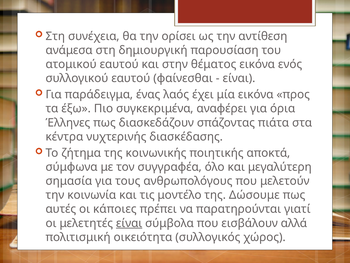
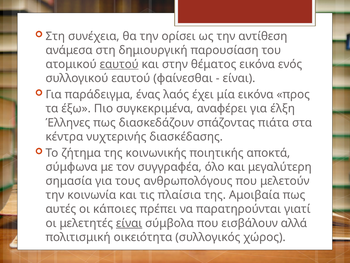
εαυτού underline: none -> present (119, 64)
όρια: όρια -> έλξη (283, 108)
μοντέλο: μοντέλο -> πλαίσια (179, 195)
Δώσουμε: Δώσουμε -> Αμοιβαία (254, 195)
